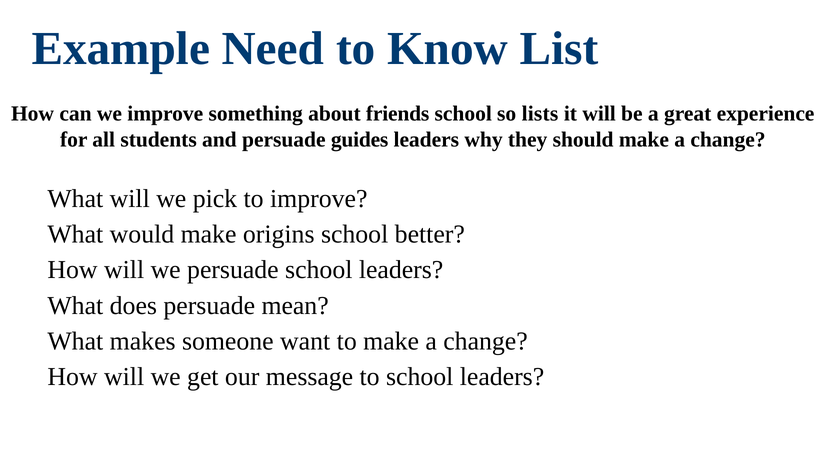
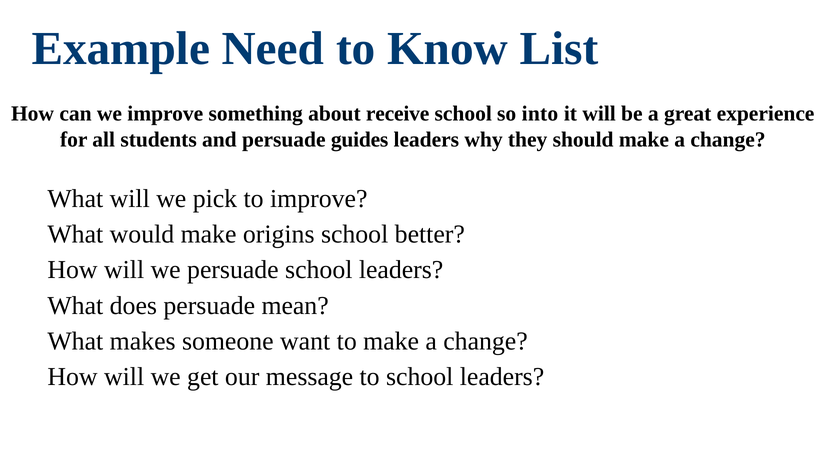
friends: friends -> receive (398, 114)
lists: lists -> into (540, 114)
